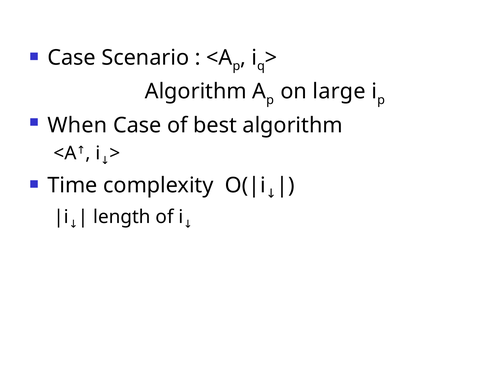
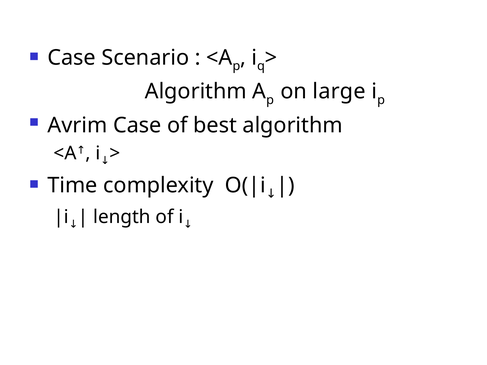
When: When -> Avrim (77, 125)
